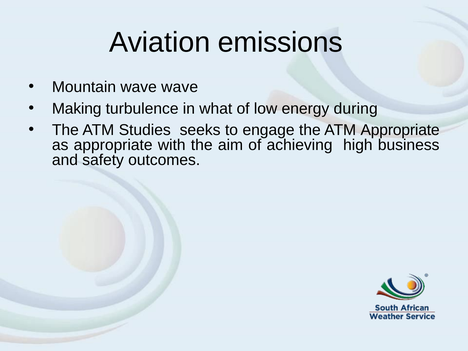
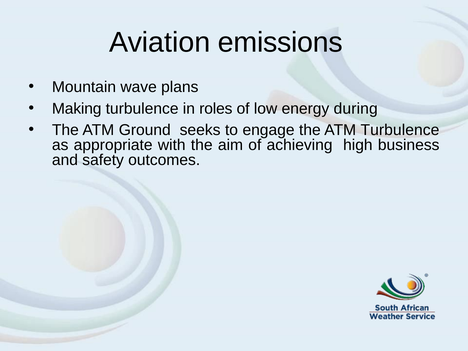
wave wave: wave -> plans (180, 87)
what: what -> roles (216, 109)
Studies: Studies -> Ground (145, 130)
ATM Appropriate: Appropriate -> Turbulence (400, 130)
